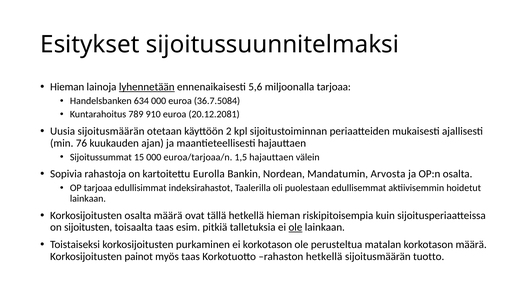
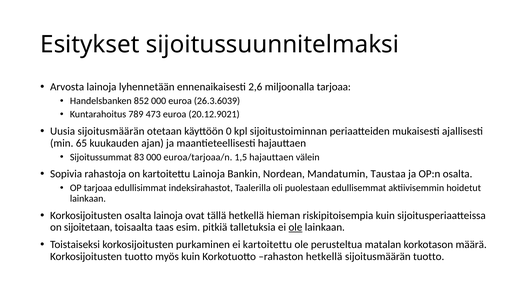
Hieman: Hieman -> Arvosta (67, 87)
lyhennetään underline: present -> none (147, 87)
5,6: 5,6 -> 2,6 (255, 87)
634: 634 -> 852 (141, 101)
36.7.5084: 36.7.5084 -> 26.3.6039 (217, 101)
910: 910 -> 473 (153, 114)
20.12.2081: 20.12.2081 -> 20.12.9021 (214, 114)
2: 2 -> 0 (229, 131)
76: 76 -> 65 (81, 143)
15: 15 -> 83 (139, 157)
kartoitettu Eurolla: Eurolla -> Lainoja (209, 174)
Arvosta: Arvosta -> Taustaa (388, 174)
osalta määrä: määrä -> lainoja (168, 215)
sijoitusten: sijoitusten -> sijoitetaan (88, 227)
ei korkotason: korkotason -> kartoitettu (267, 245)
Korkosijoitusten painot: painot -> tuotto (139, 257)
myös taas: taas -> kuin (191, 257)
